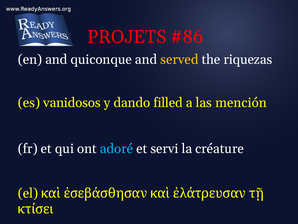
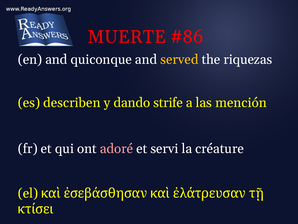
PROJETS: PROJETS -> MUERTE (127, 37)
vanidosos: vanidosos -> describen (72, 103)
filled: filled -> strife (168, 103)
adoré colour: light blue -> pink (116, 148)
